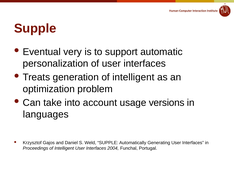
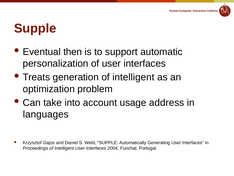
very: very -> then (73, 52)
versions: versions -> address (167, 102)
